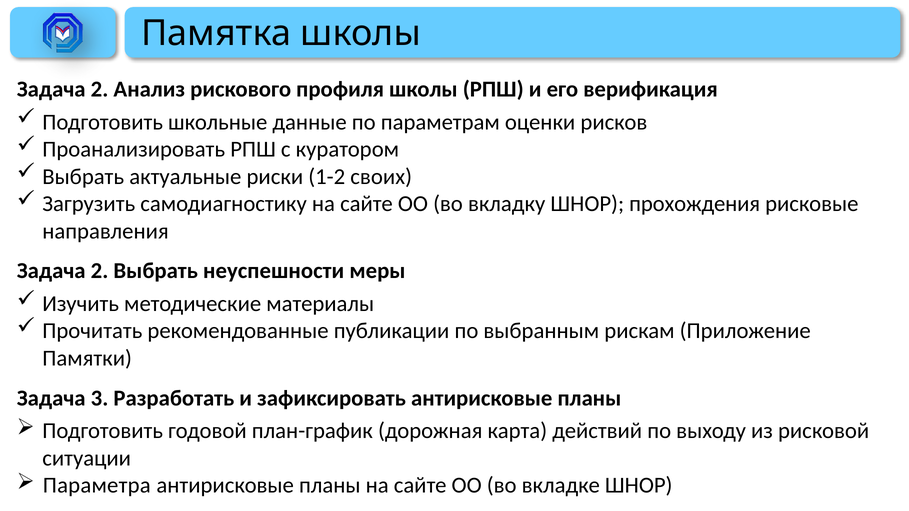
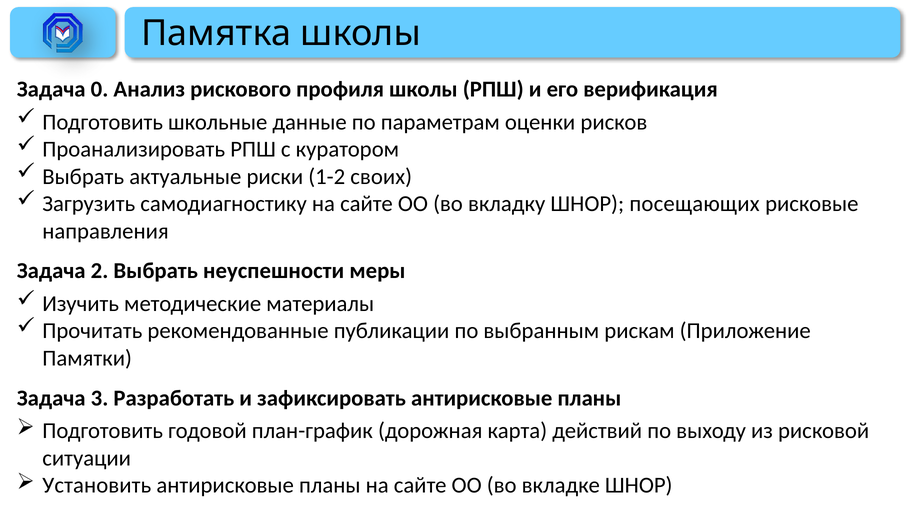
2: 2 -> 0 (100, 89)
прохождения: прохождения -> посещающих (695, 204)
Параметра: Параметра -> Установить (97, 486)
